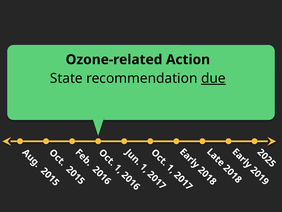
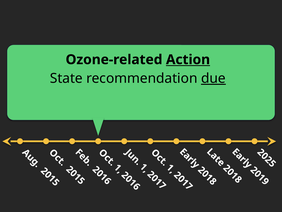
Action underline: none -> present (188, 59)
